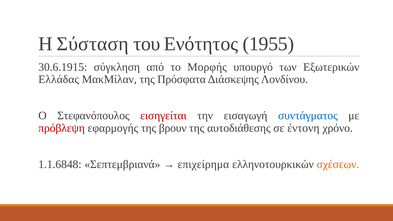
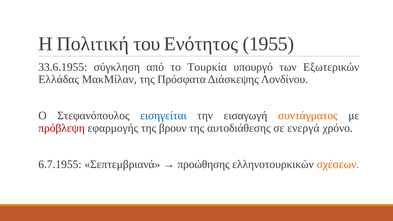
Σύσταση: Σύσταση -> Πολιτική (93, 44)
30.6.1915: 30.6.1915 -> 33.6.1955 (63, 67)
Μορφής: Μορφής -> Τουρκία (207, 67)
εισηγείται colour: red -> blue (163, 116)
συντάγματος colour: blue -> orange (308, 116)
έντονη: έντονη -> ενεργά (303, 128)
1.1.6848: 1.1.6848 -> 6.7.1955 (60, 164)
επιχείρημα: επιχείρημα -> προώθησης (204, 164)
